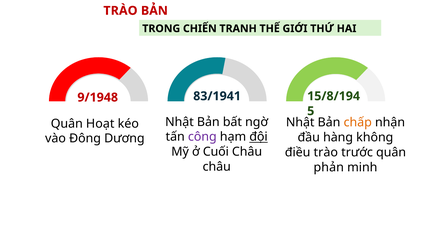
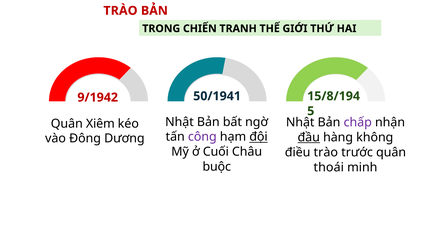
83/1941: 83/1941 -> 50/1941 (217, 96)
9/1948: 9/1948 -> 9/1942 (98, 97)
chấp colour: orange -> purple (358, 122)
Hoạt: Hoạt -> Xiêm (100, 123)
đầu underline: none -> present (309, 137)
châu: châu -> buộc (217, 167)
phản: phản -> thoái (329, 167)
